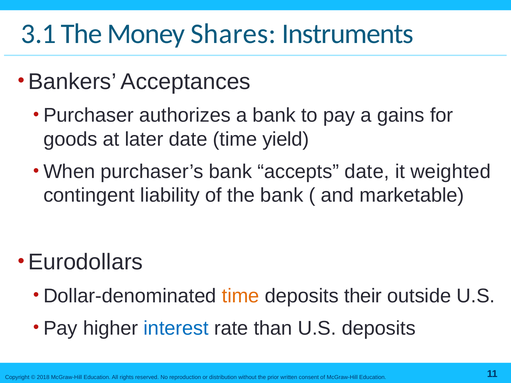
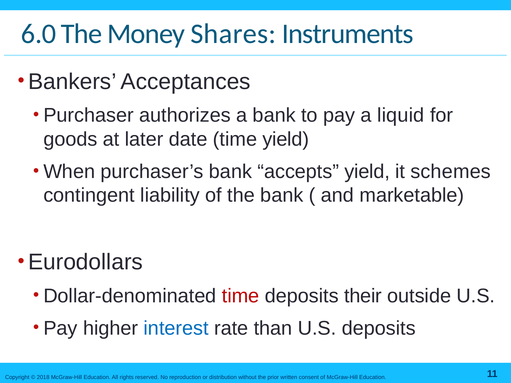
3.1: 3.1 -> 6.0 (39, 34)
gains: gains -> liquid (401, 115)
accepts date: date -> yield (367, 172)
weighted: weighted -> schemes (451, 172)
time colour: orange -> red (241, 296)
